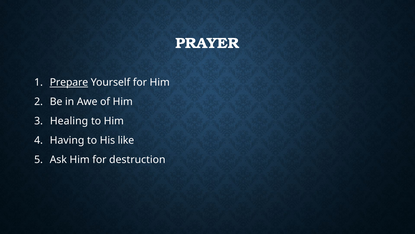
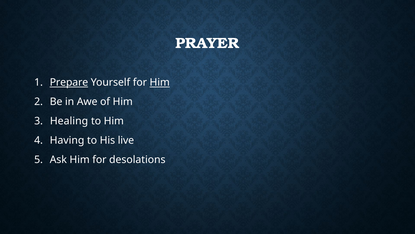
Him underline: none -> present (160, 82)
like: like -> live (126, 140)
destruction: destruction -> desolations (137, 159)
